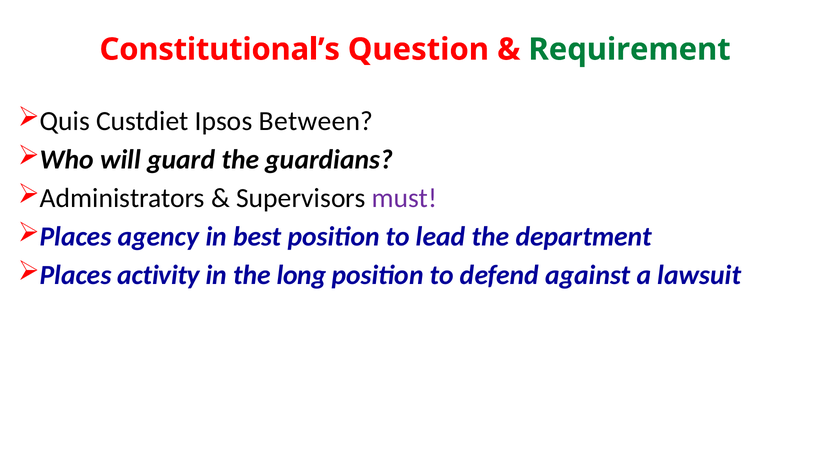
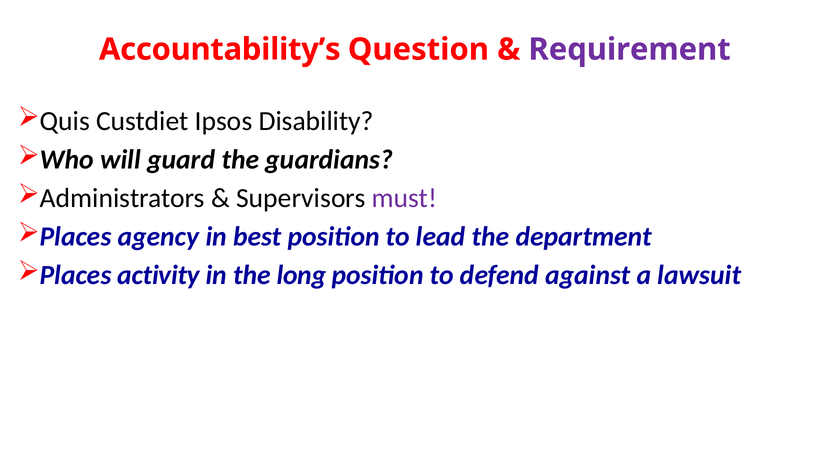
Constitutional’s: Constitutional’s -> Accountability’s (220, 49)
Requirement colour: green -> purple (630, 49)
Between: Between -> Disability (316, 121)
